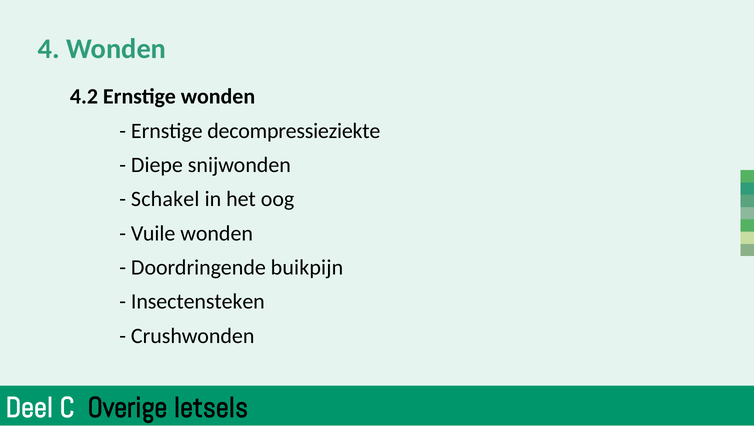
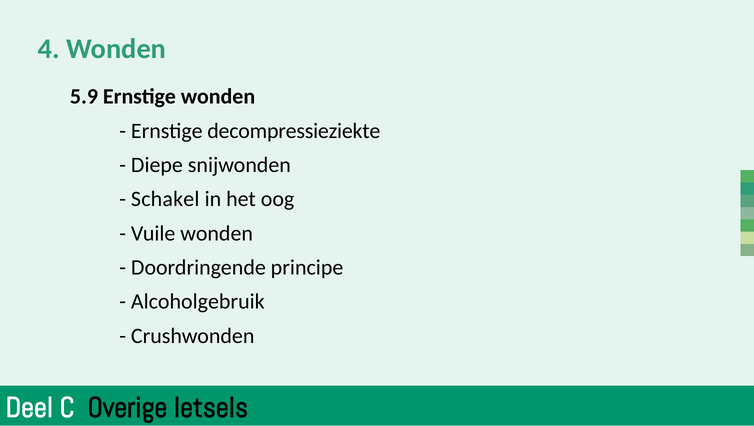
4.2: 4.2 -> 5.9 (84, 96)
buikpijn: buikpijn -> principe (307, 268)
Insectensteken: Insectensteken -> Alcoholgebruik (198, 302)
